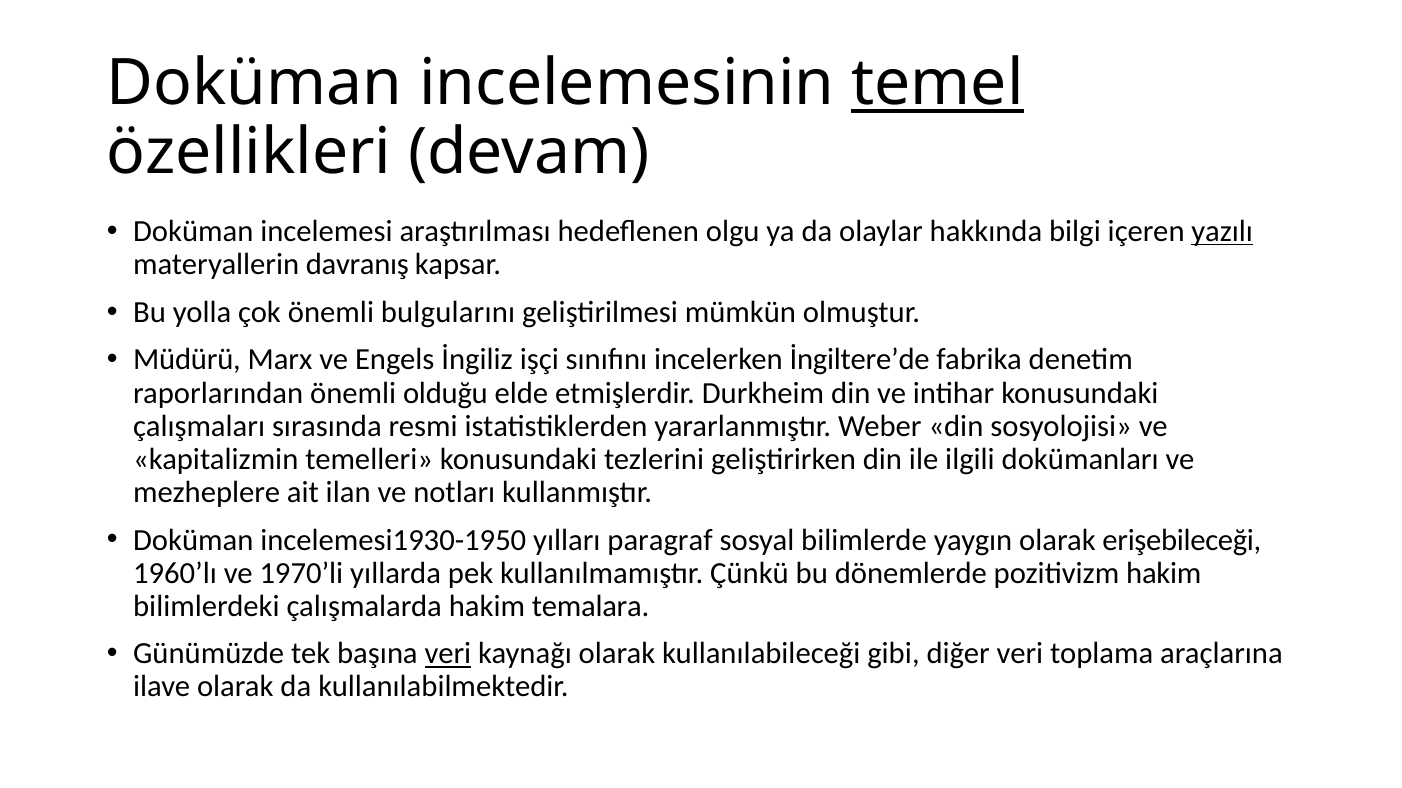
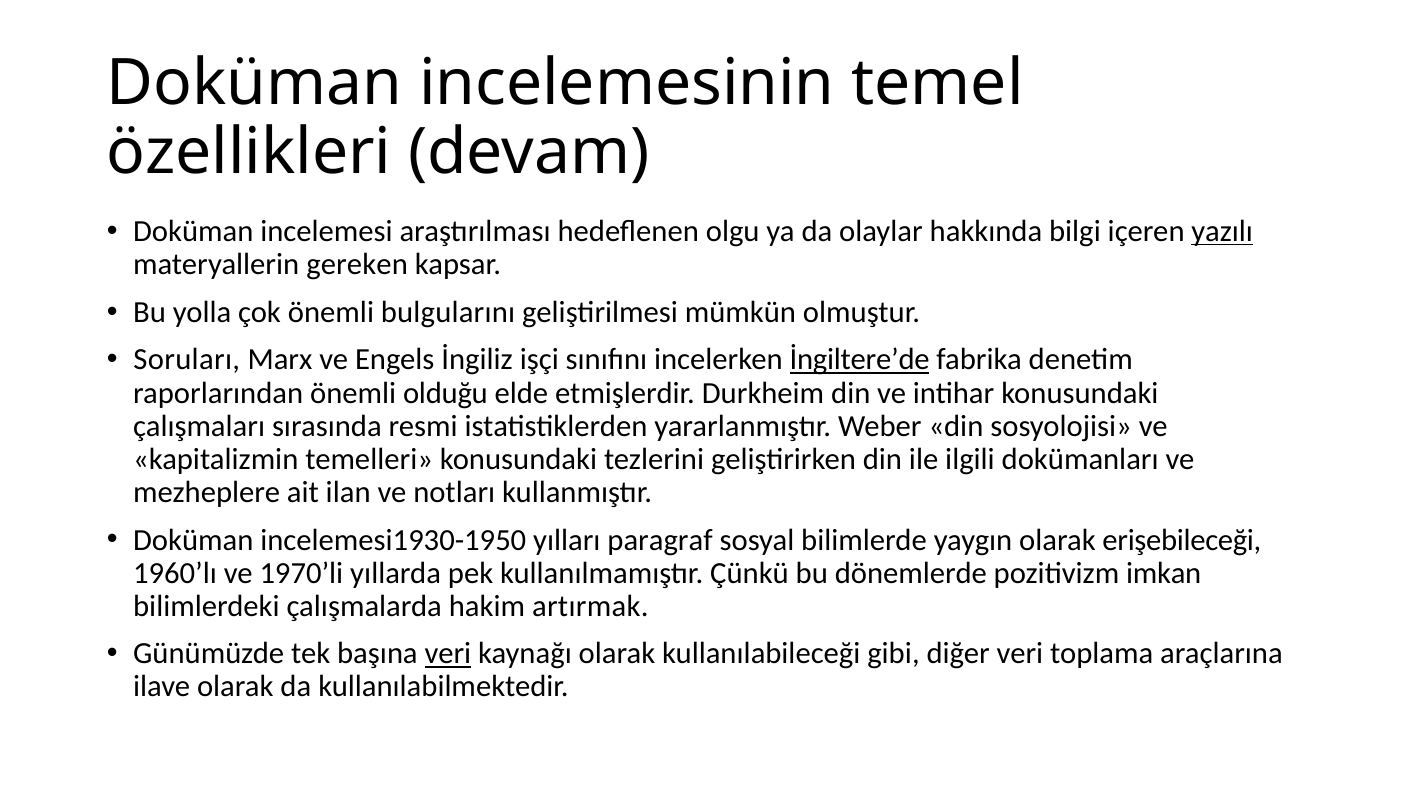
temel underline: present -> none (938, 83)
davranış: davranış -> gereken (357, 265)
Müdürü: Müdürü -> Soruları (187, 360)
İngiltere’de underline: none -> present (860, 360)
pozitivizm hakim: hakim -> imkan (1164, 573)
temalara: temalara -> artırmak (590, 607)
